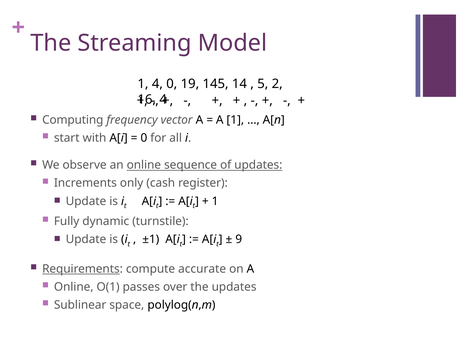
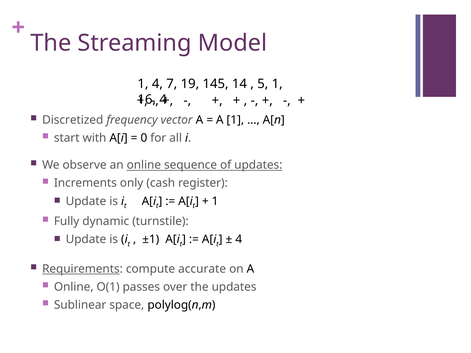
4 0: 0 -> 7 (172, 84)
5 2: 2 -> 1 (277, 84)
Computing: Computing -> Discretized (73, 120)
9: 9 -> 4 (239, 240)
